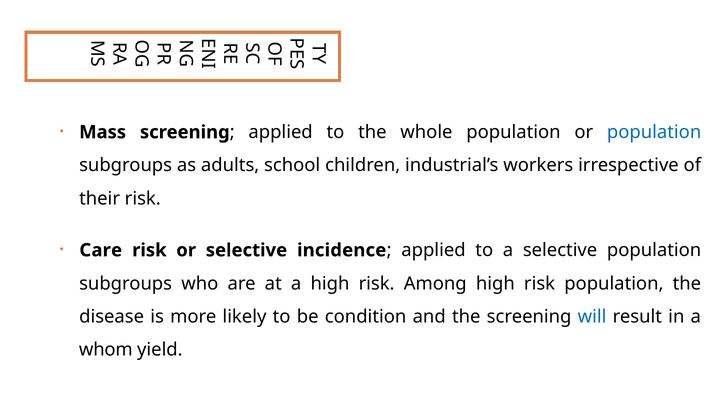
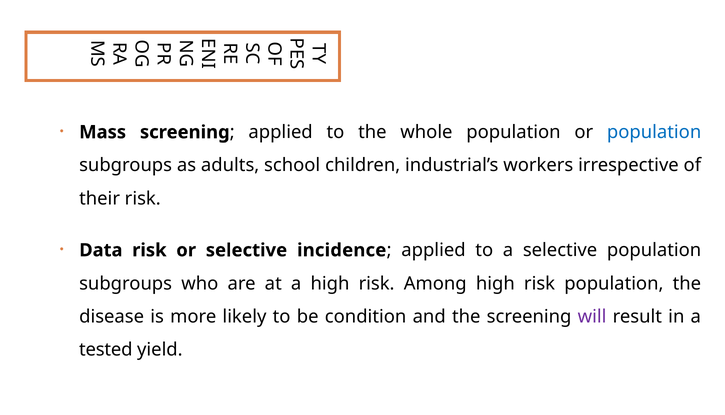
Care: Care -> Data (101, 250)
will colour: blue -> purple (592, 317)
whom: whom -> tested (106, 350)
